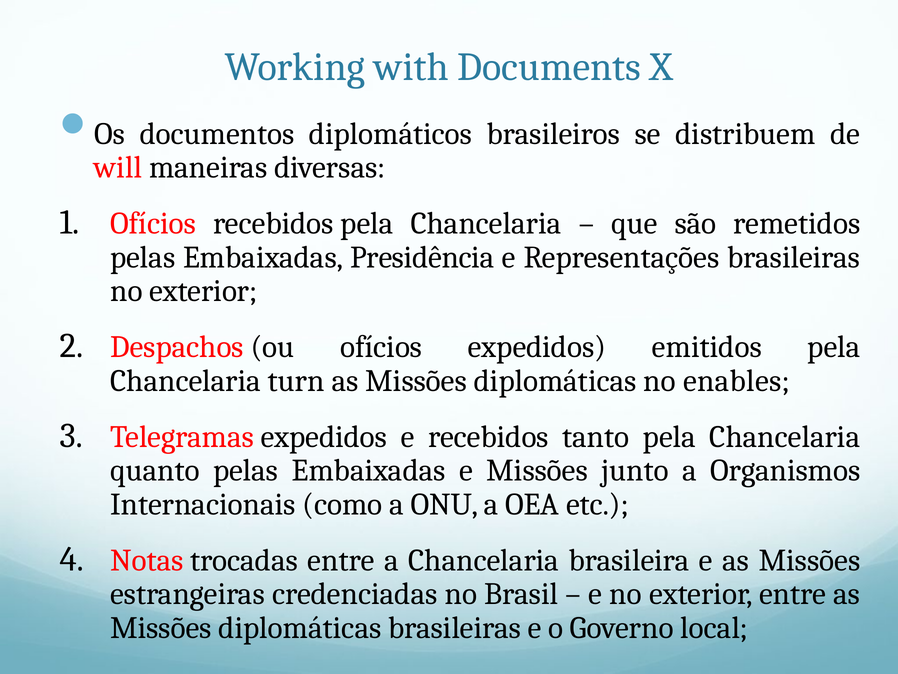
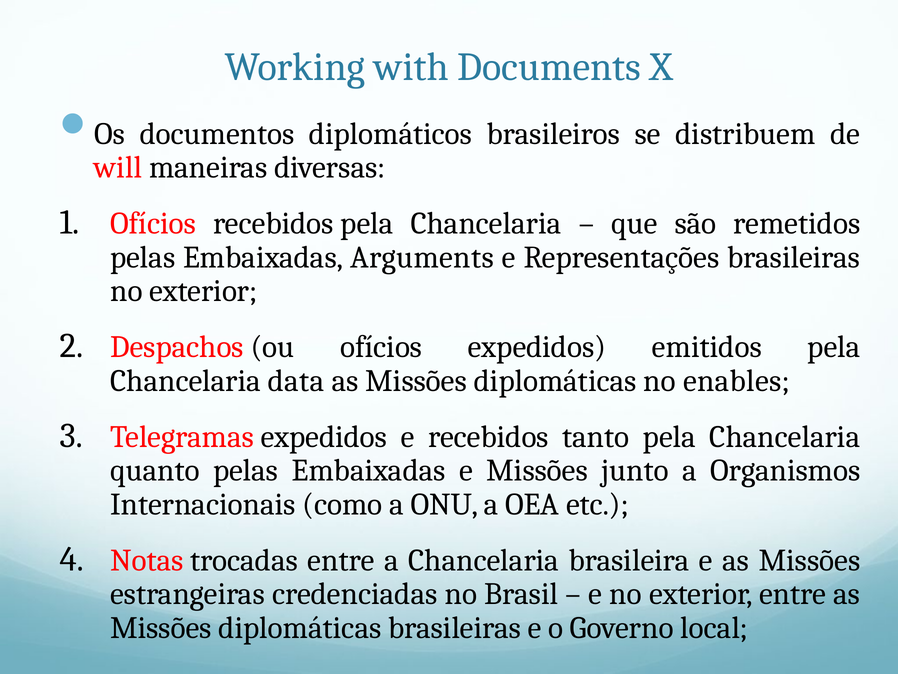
Presidência: Presidência -> Arguments (422, 257)
turn: turn -> data (296, 380)
